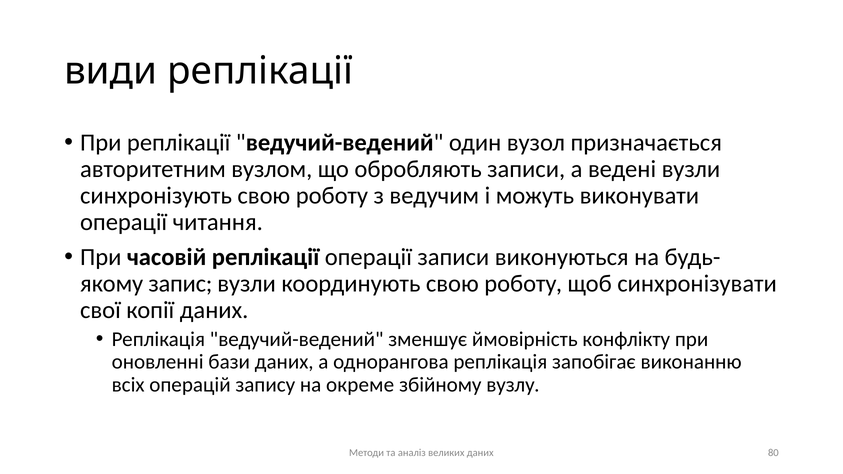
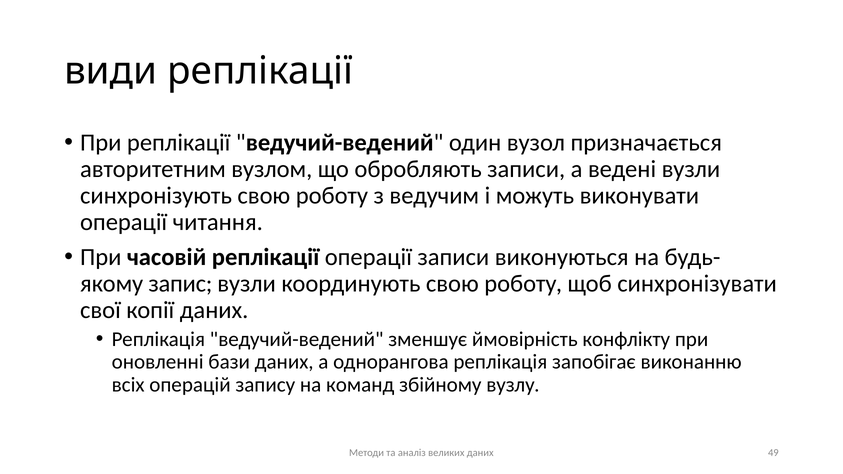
окреме: окреме -> команд (360, 385)
80: 80 -> 49 (773, 453)
